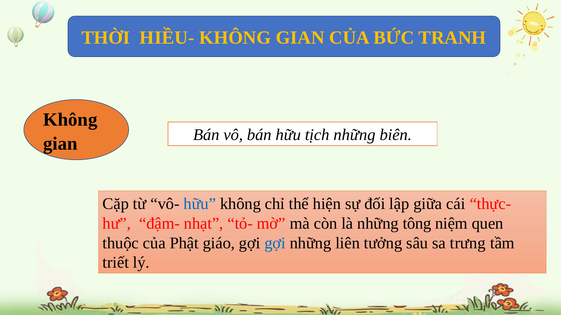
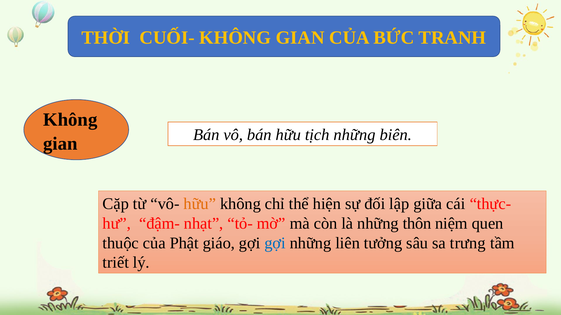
HIỀU-: HIỀU- -> CUỐI- (167, 38)
hữu colour: blue -> orange (200, 204)
tông: tông -> thôn (417, 224)
